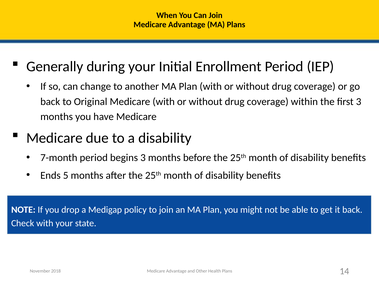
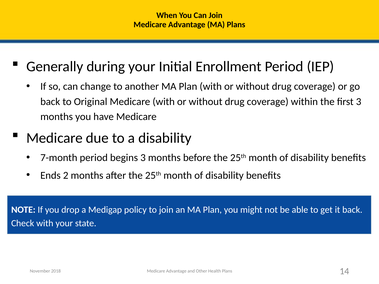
5: 5 -> 2 (66, 175)
